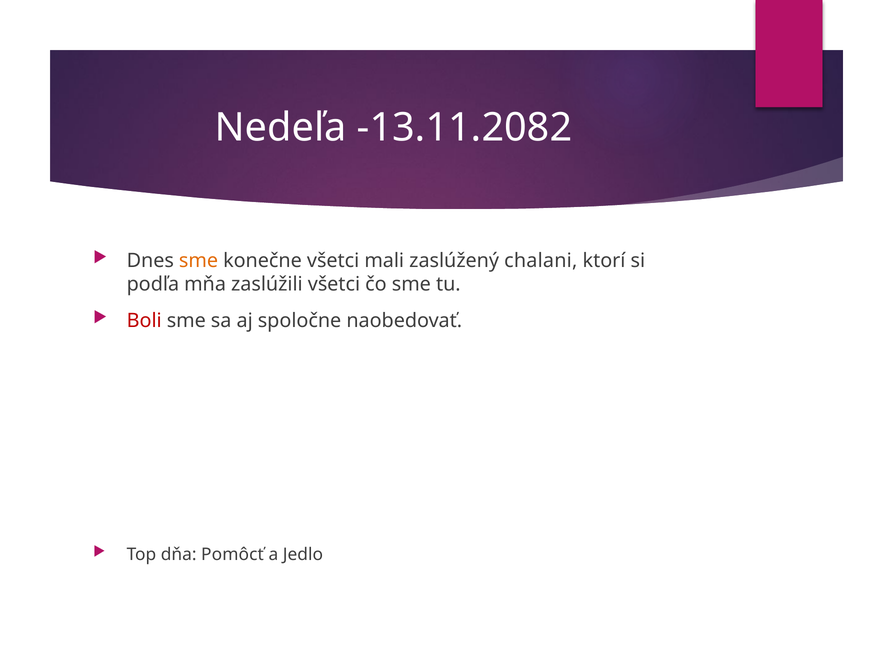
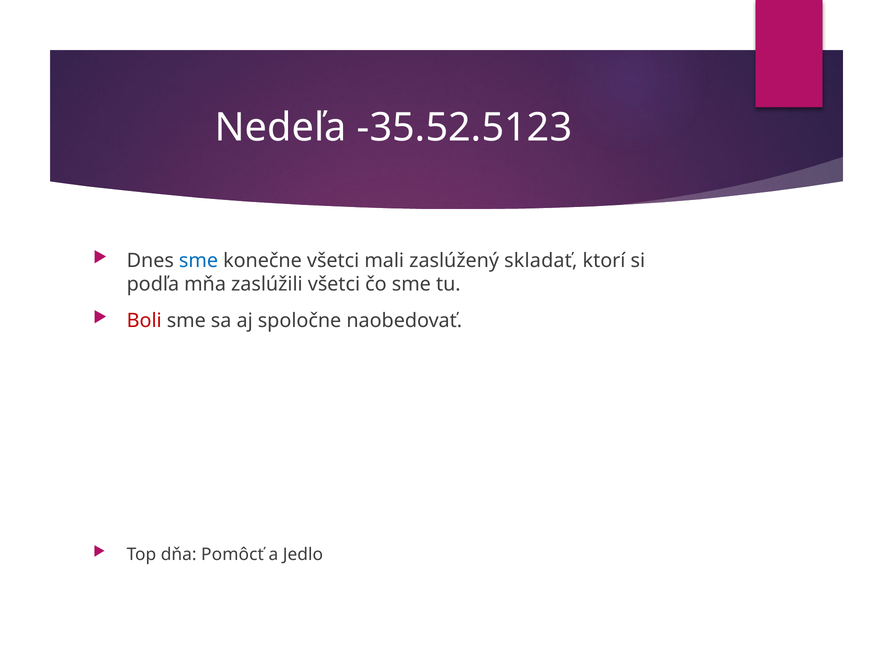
-13.11.2082: -13.11.2082 -> -35.52.5123 (465, 128)
sme colour: orange -> blue (199, 261)
chalani: chalani -> skladať (541, 261)
